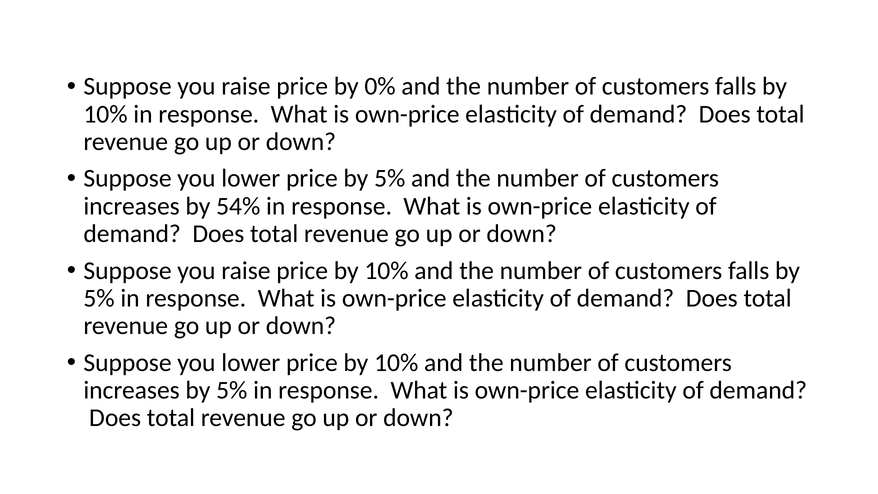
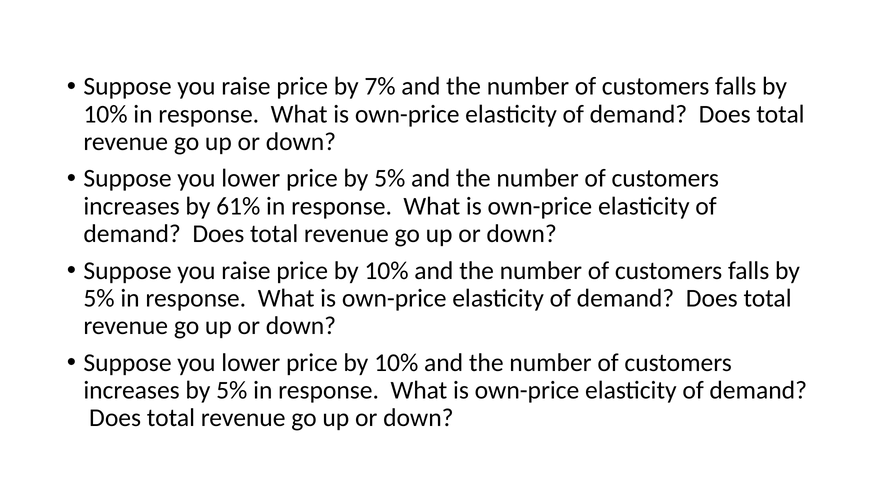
0%: 0% -> 7% (380, 87)
54%: 54% -> 61% (238, 206)
